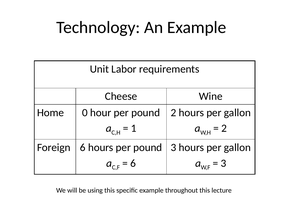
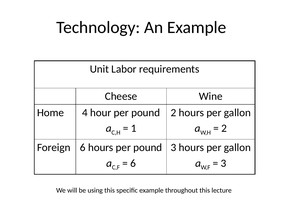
0: 0 -> 4 (85, 113)
